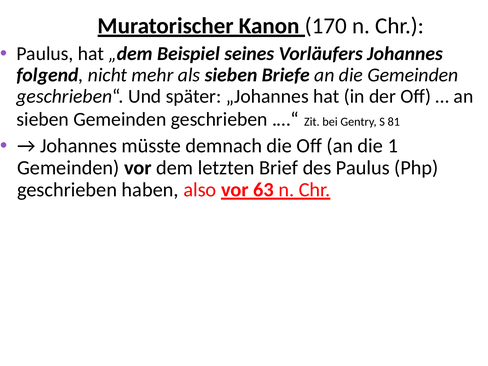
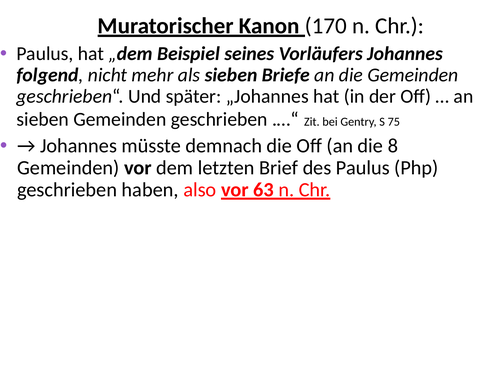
81: 81 -> 75 (394, 122)
1: 1 -> 8 (393, 146)
